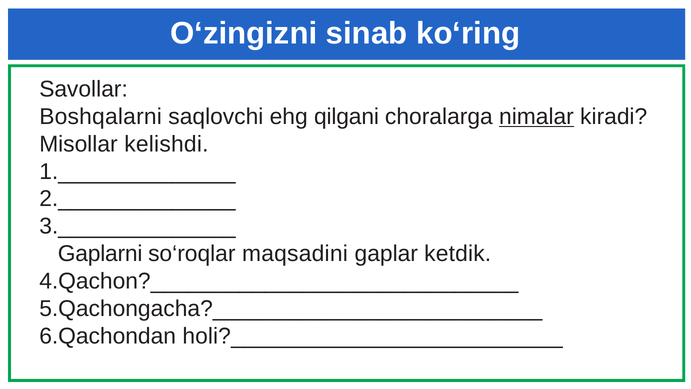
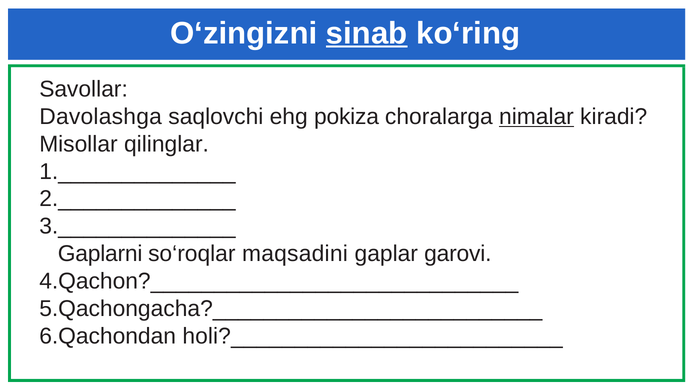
sinab underline: none -> present (367, 33)
Boshqalarni: Boshqalarni -> Davolashga (101, 117)
qilgani: qilgani -> pokiza (347, 117)
kelishdi: kelishdi -> qilinglar (166, 144)
ketdik: ketdik -> garovi (458, 254)
